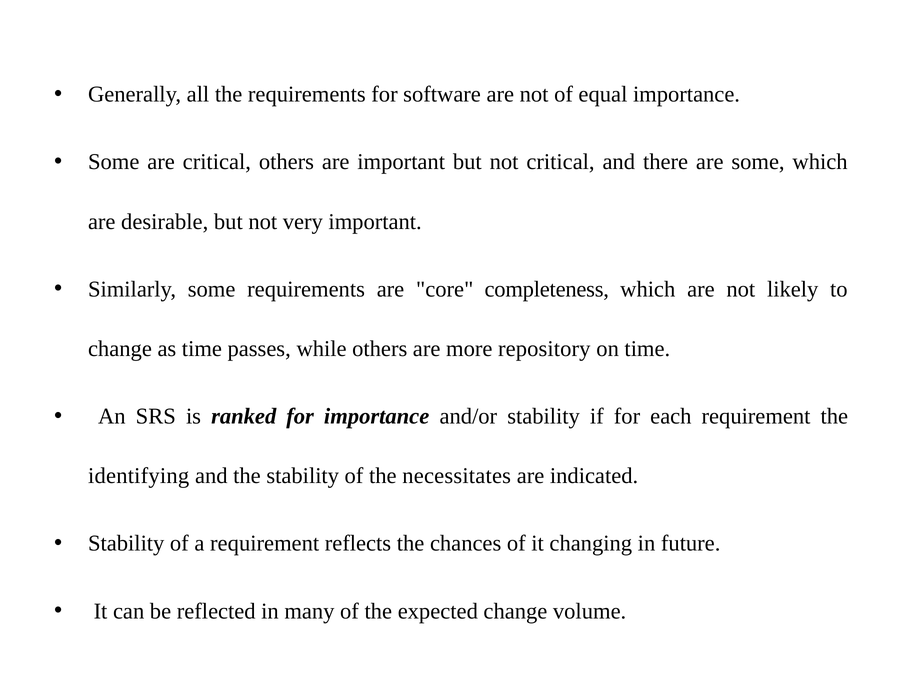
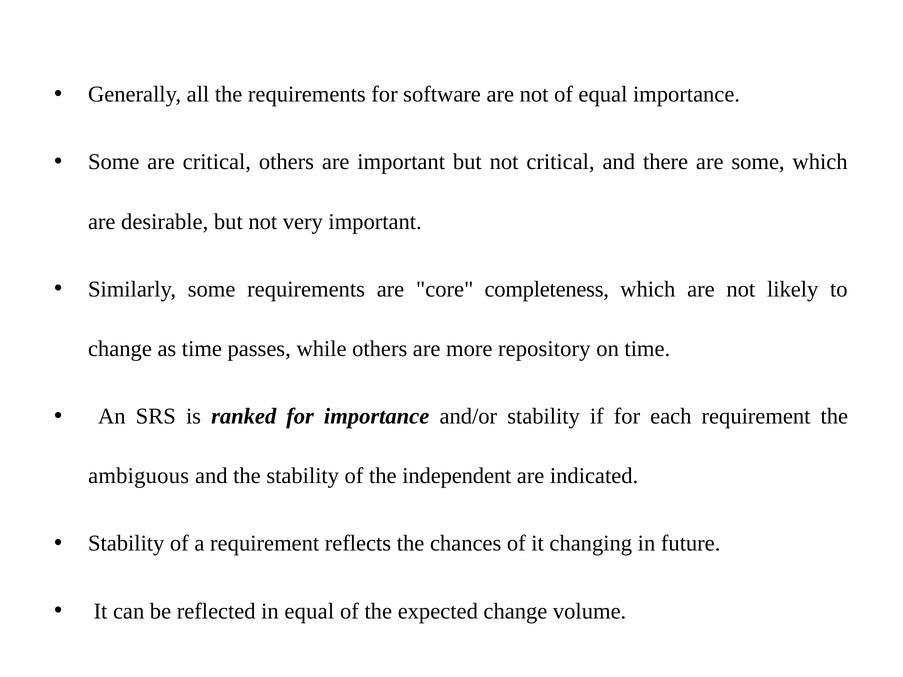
identifying: identifying -> ambiguous (139, 476)
necessitates: necessitates -> independent (457, 476)
in many: many -> equal (309, 611)
